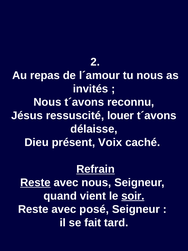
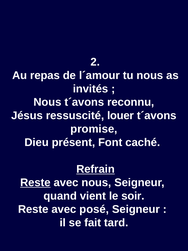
délaisse: délaisse -> promise (94, 129)
Voix: Voix -> Font (110, 142)
soir underline: present -> none (133, 196)
